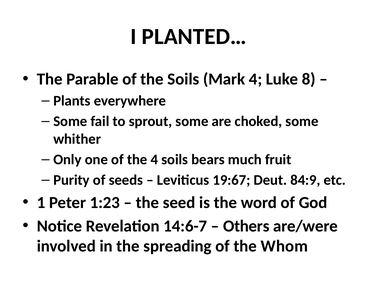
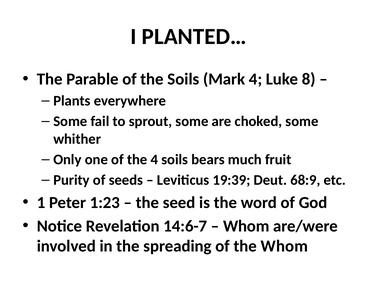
19:67: 19:67 -> 19:39 (231, 180)
84:9: 84:9 -> 68:9 (305, 180)
Others: Others -> Whom (246, 226)
